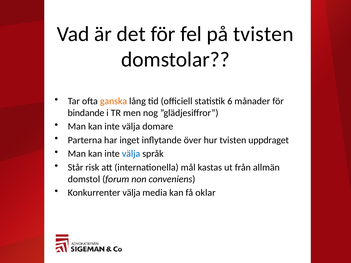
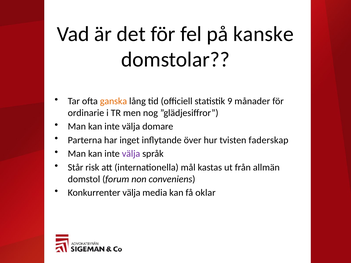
på tvisten: tvisten -> kanske (263, 34)
6: 6 -> 9 (230, 101)
bindande: bindande -> ordinarie (86, 113)
uppdraget: uppdraget -> faderskap (269, 140)
välja colour: blue -> purple (131, 154)
